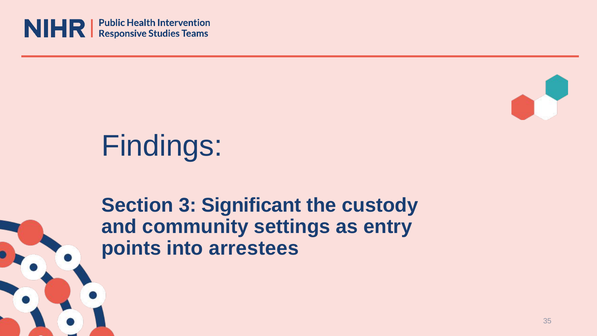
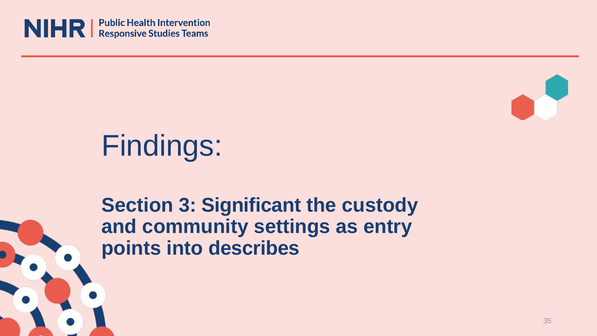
arrestees: arrestees -> describes (254, 248)
